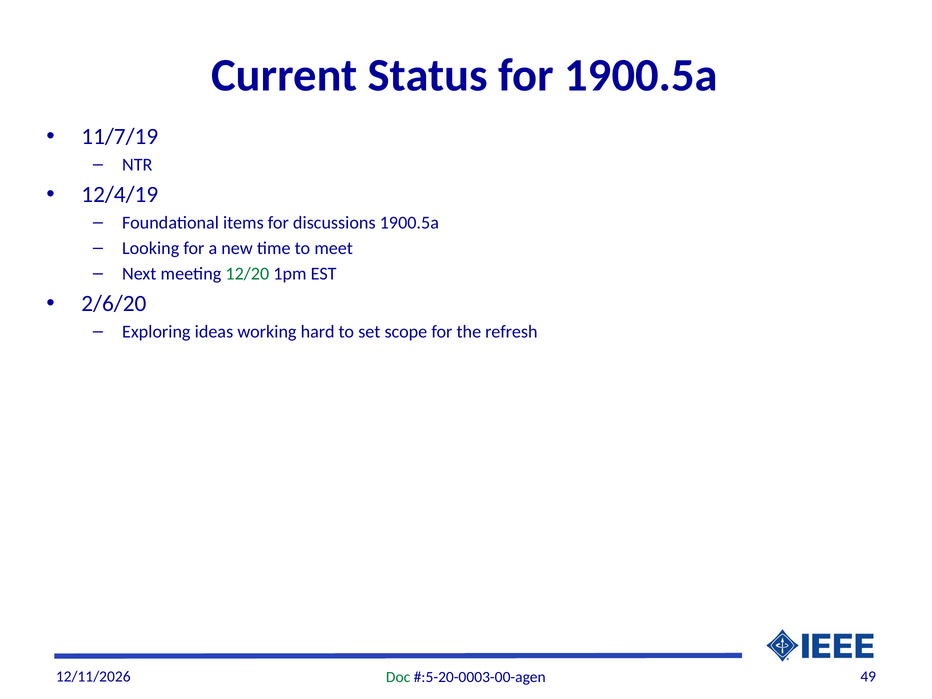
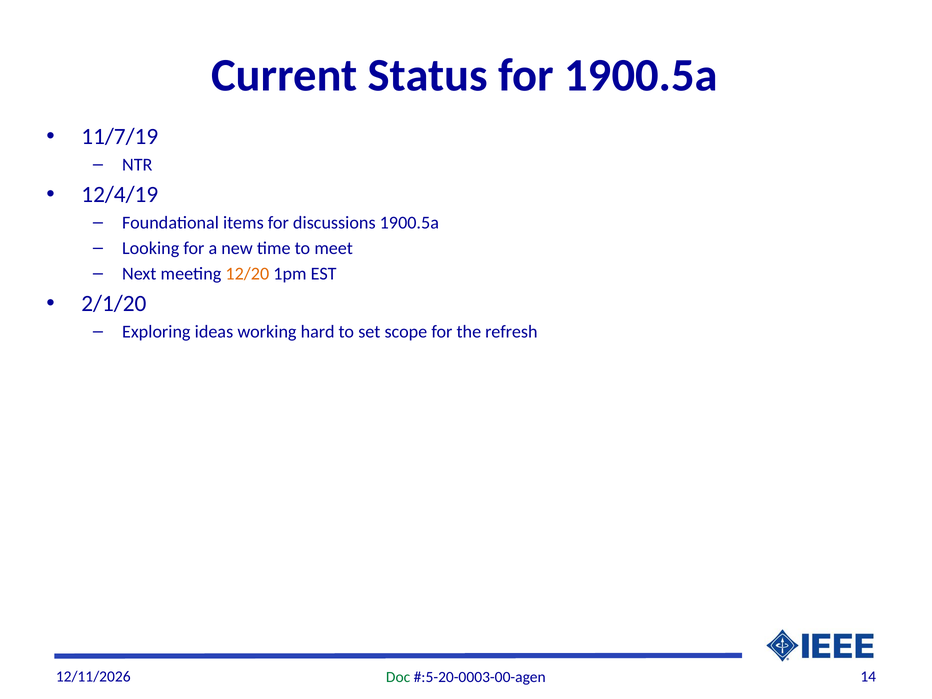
12/20 colour: green -> orange (247, 274)
2/6/20: 2/6/20 -> 2/1/20 (114, 304)
49: 49 -> 14 (868, 677)
